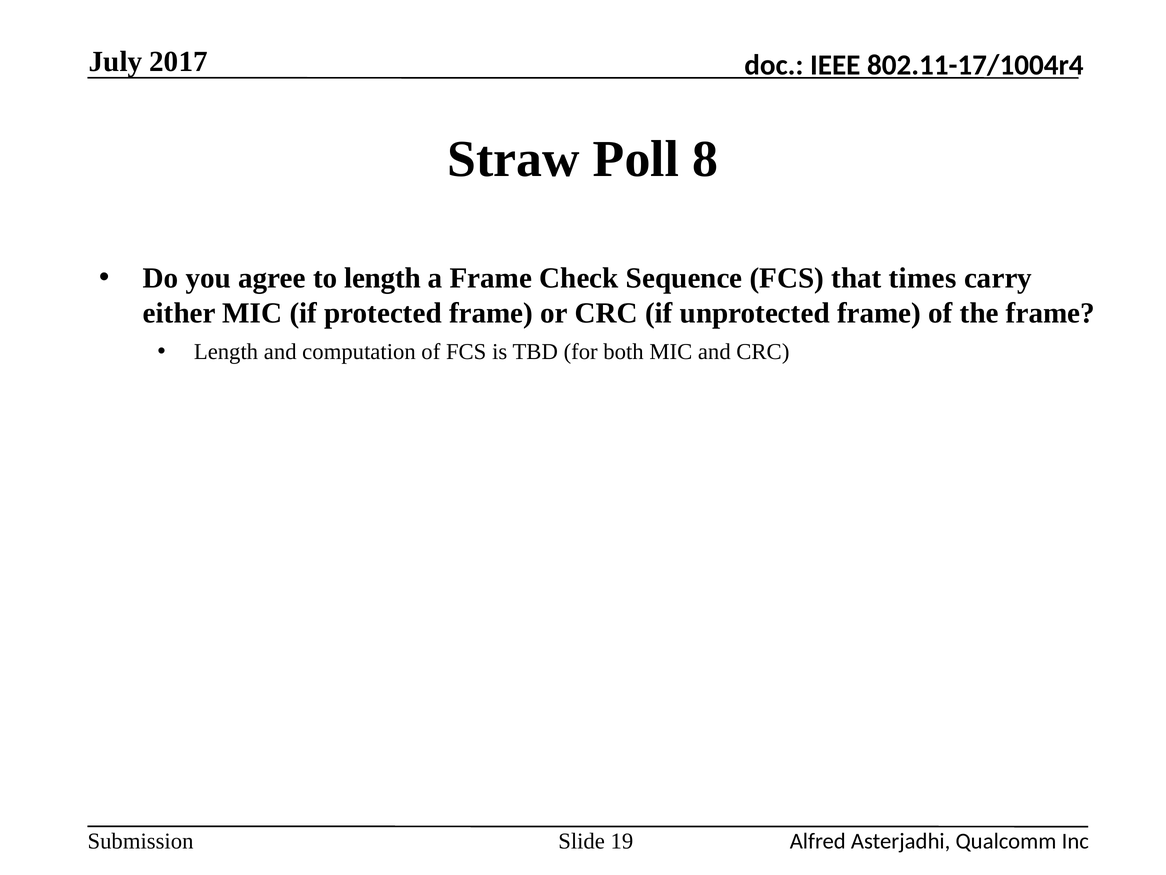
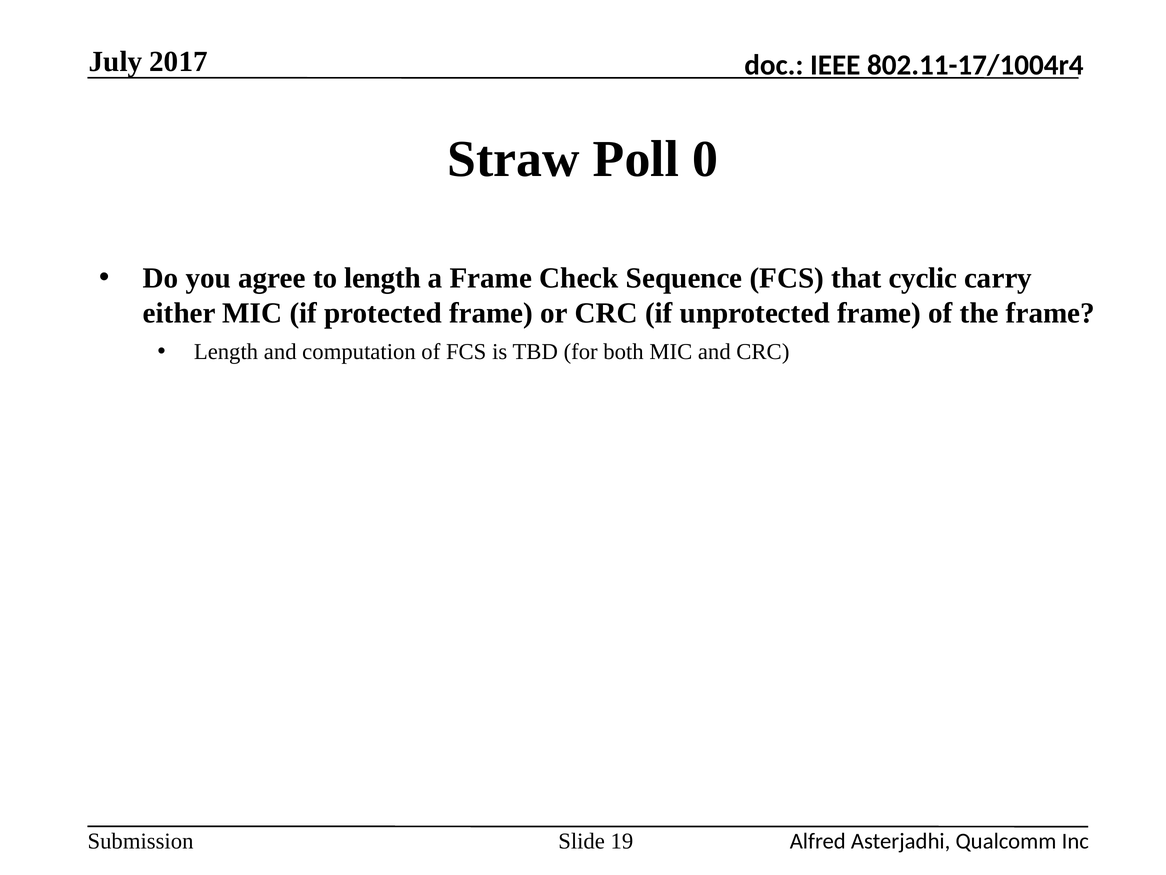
8: 8 -> 0 (705, 159)
times: times -> cyclic (923, 278)
